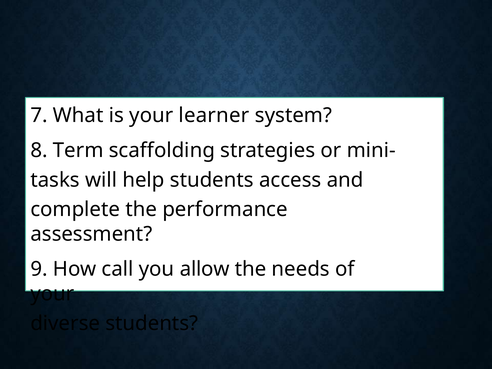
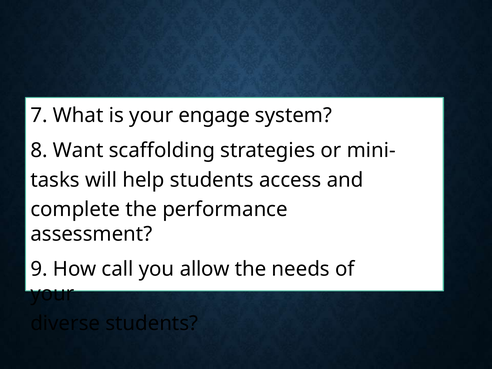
learner: learner -> engage (214, 115)
Term: Term -> Want (78, 150)
